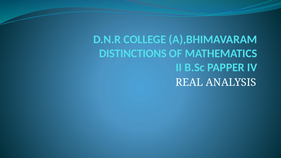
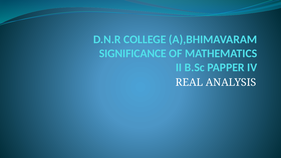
DISTINCTIONS: DISTINCTIONS -> SIGNIFICANCE (133, 54)
